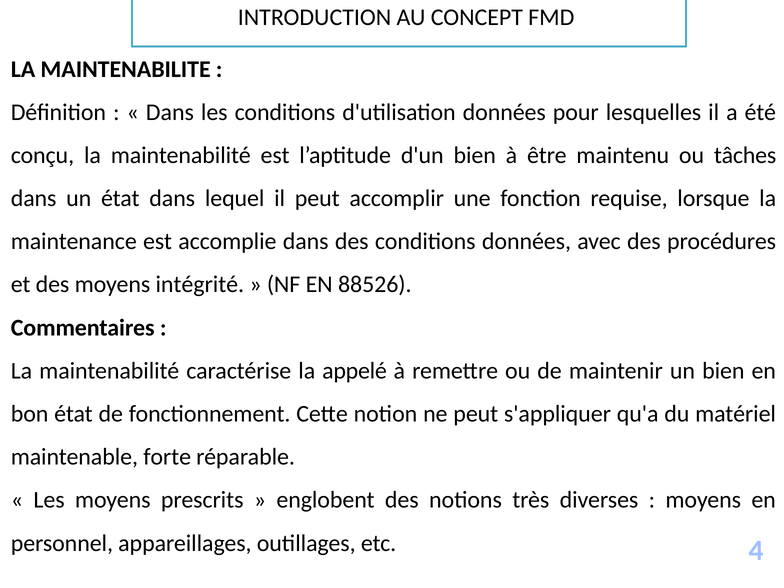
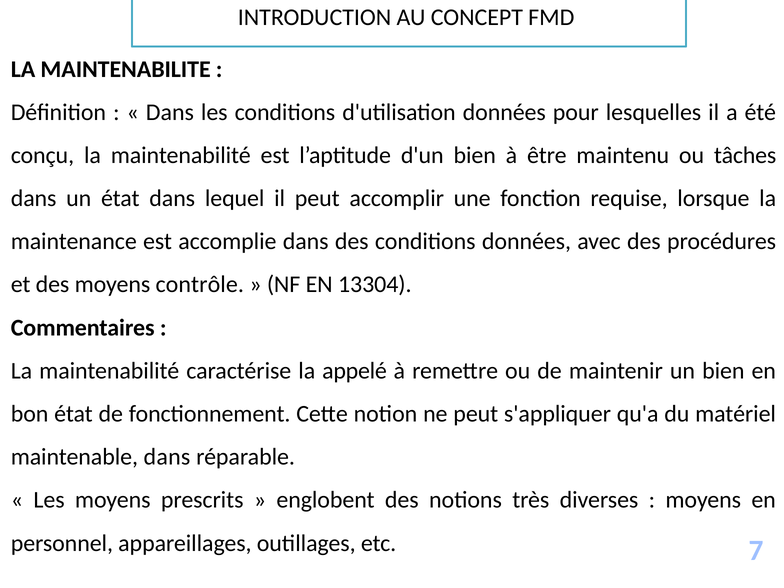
intégrité: intégrité -> contrôle (200, 285)
88526: 88526 -> 13304 (375, 285)
maintenable forte: forte -> dans (167, 457)
4: 4 -> 7 (756, 550)
